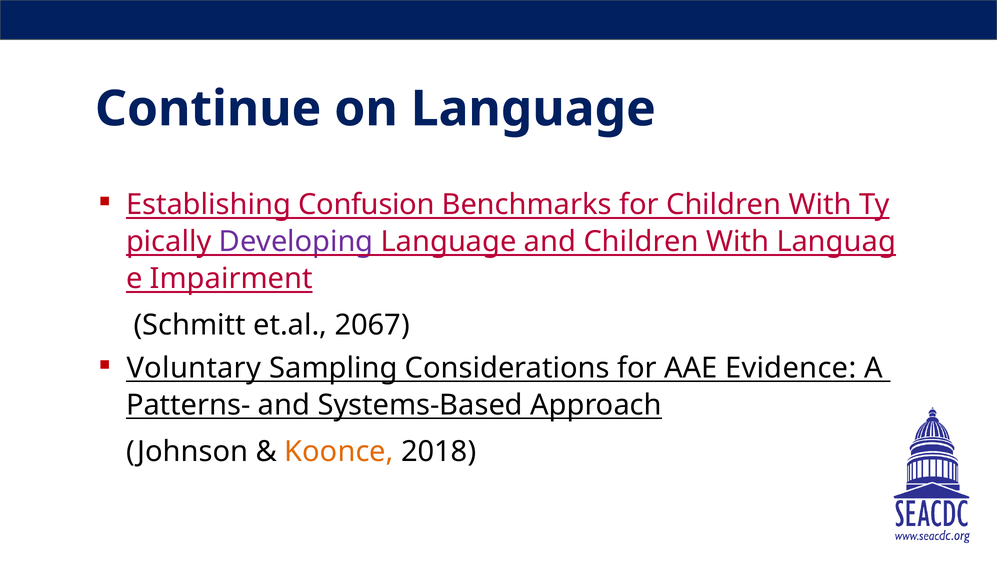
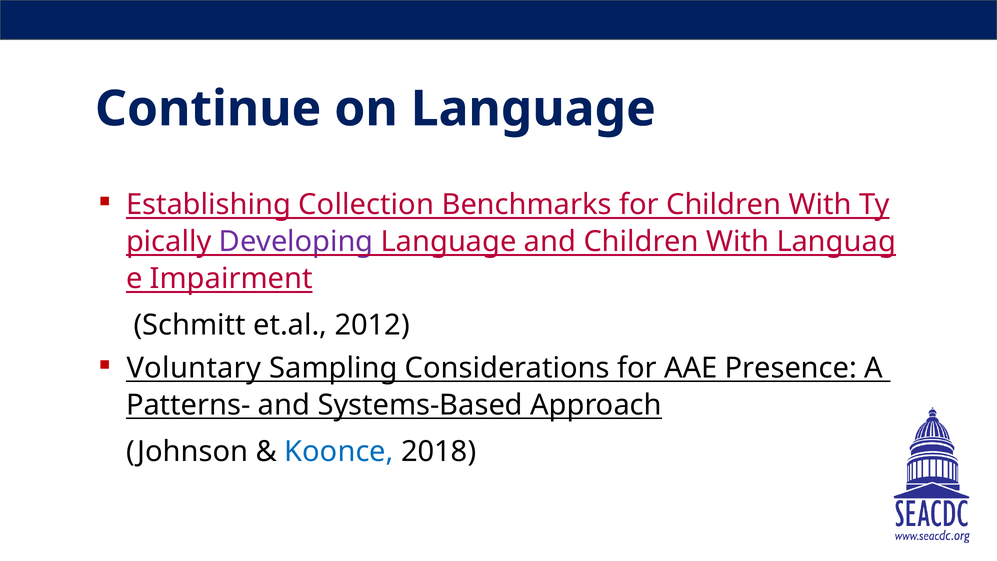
Confusion: Confusion -> Collection (366, 205)
2067: 2067 -> 2012 (372, 325)
Evidence: Evidence -> Presence (791, 368)
Koonce colour: orange -> blue (339, 451)
